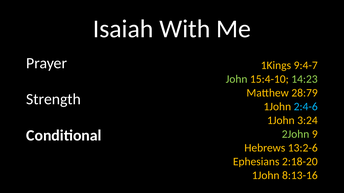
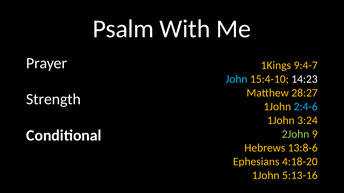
Isaiah: Isaiah -> Psalm (123, 29)
John colour: light green -> light blue (237, 79)
14:23 colour: light green -> white (304, 79)
28:79: 28:79 -> 28:27 (305, 93)
13:2-6: 13:2-6 -> 13:8-6 (303, 148)
2:18-20: 2:18-20 -> 4:18-20 (300, 162)
8:13-16: 8:13-16 -> 5:13-16 (300, 176)
